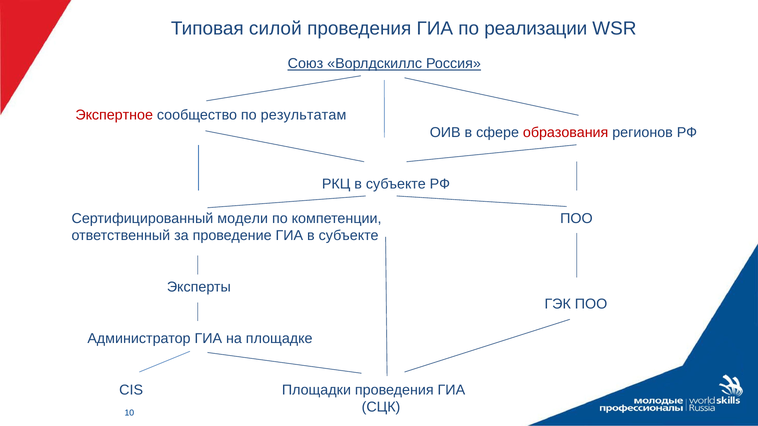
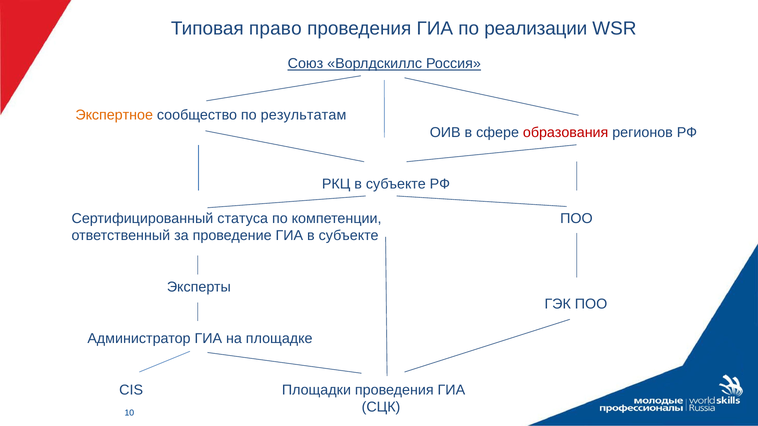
силой: силой -> право (275, 28)
Экспертное colour: red -> orange (114, 115)
модели: модели -> статуса (243, 218)
